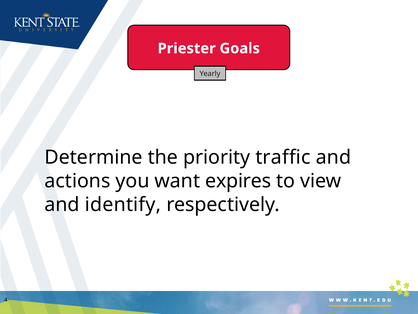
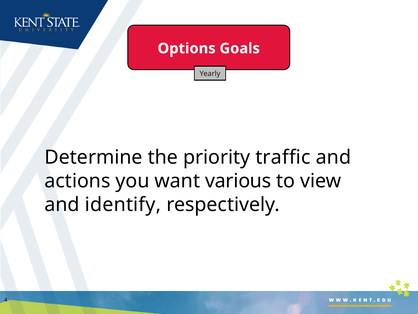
Priester: Priester -> Options (187, 48)
expires: expires -> various (238, 181)
